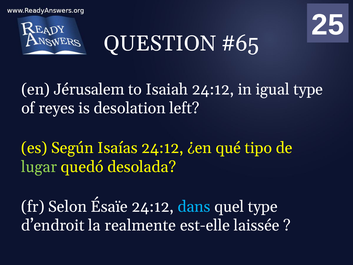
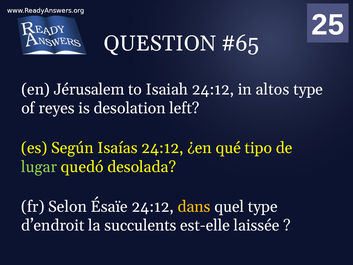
igual: igual -> altos (272, 89)
dans colour: light blue -> yellow (194, 206)
realmente: realmente -> succulents (140, 225)
